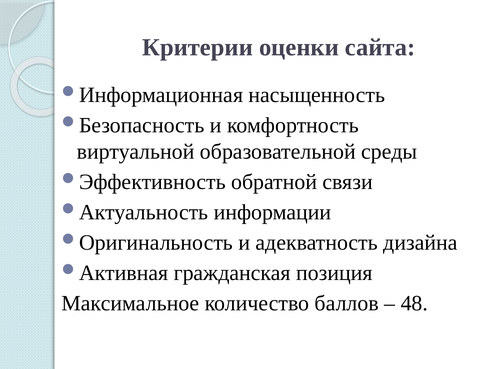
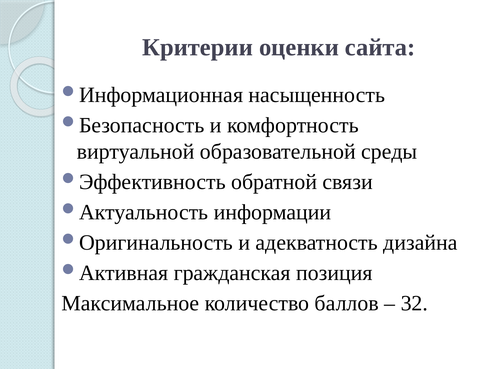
48: 48 -> 32 (414, 303)
